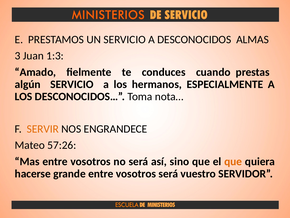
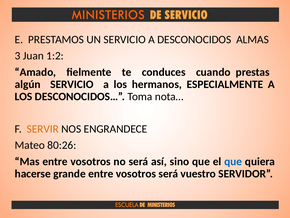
1:3: 1:3 -> 1:2 (55, 56)
57:26: 57:26 -> 80:26 (62, 145)
que colour: orange -> blue (233, 161)
